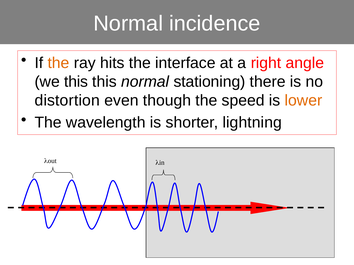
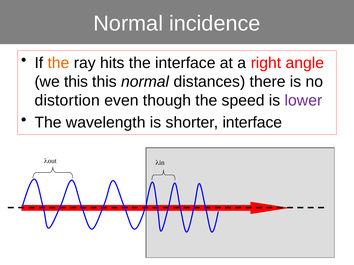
stationing: stationing -> distances (209, 82)
lower colour: orange -> purple (304, 101)
shorter lightning: lightning -> interface (252, 123)
